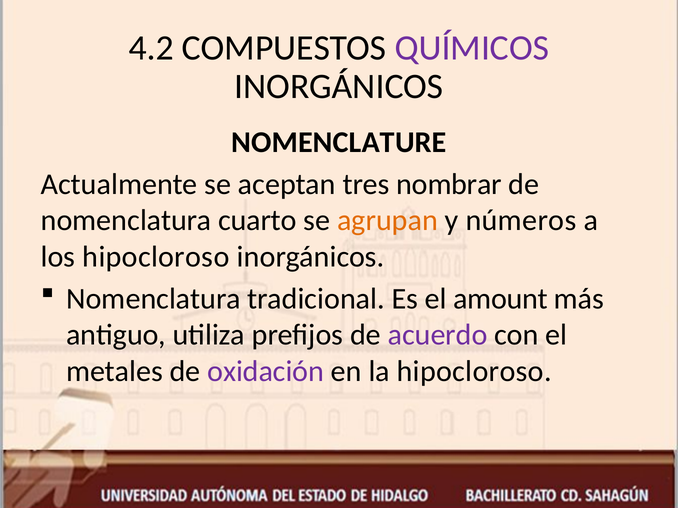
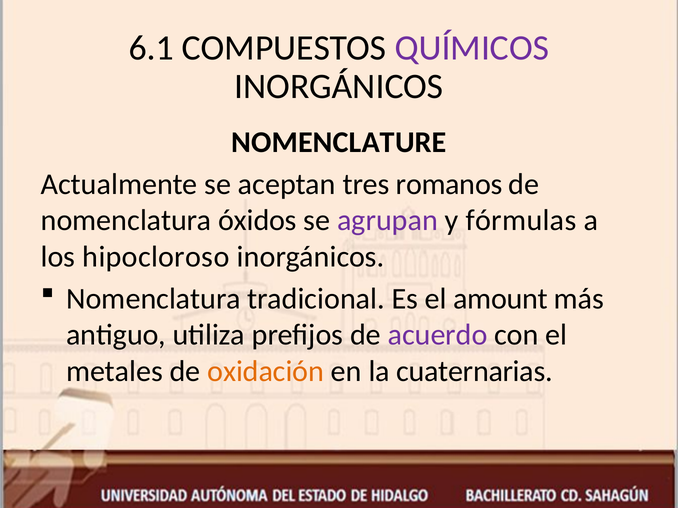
4.2: 4.2 -> 6.1 (151, 48)
nombrar: nombrar -> romanos (449, 184)
cuarto: cuarto -> óxidos (257, 221)
agrupan colour: orange -> purple (388, 221)
números: números -> fórmulas (521, 221)
oxidación colour: purple -> orange (266, 371)
la hipocloroso: hipocloroso -> cuaternarias (474, 371)
